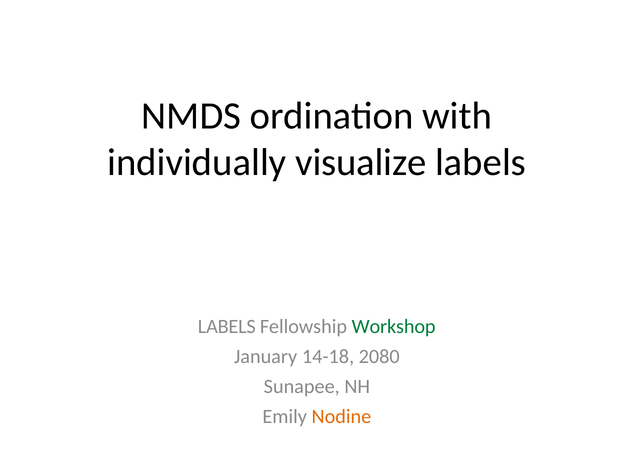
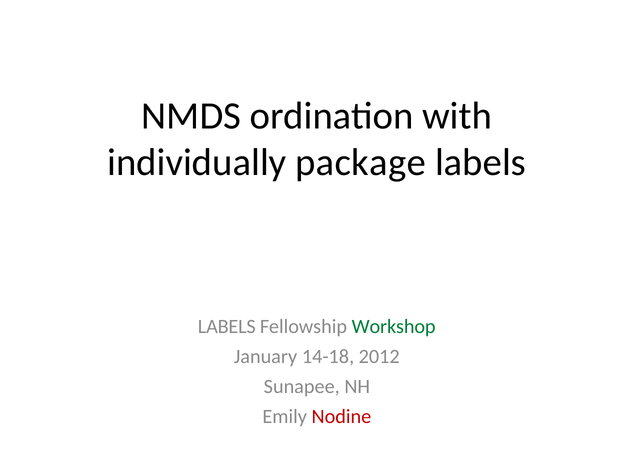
visualize: visualize -> package (361, 162)
2080: 2080 -> 2012 (379, 356)
Nodine colour: orange -> red (341, 416)
